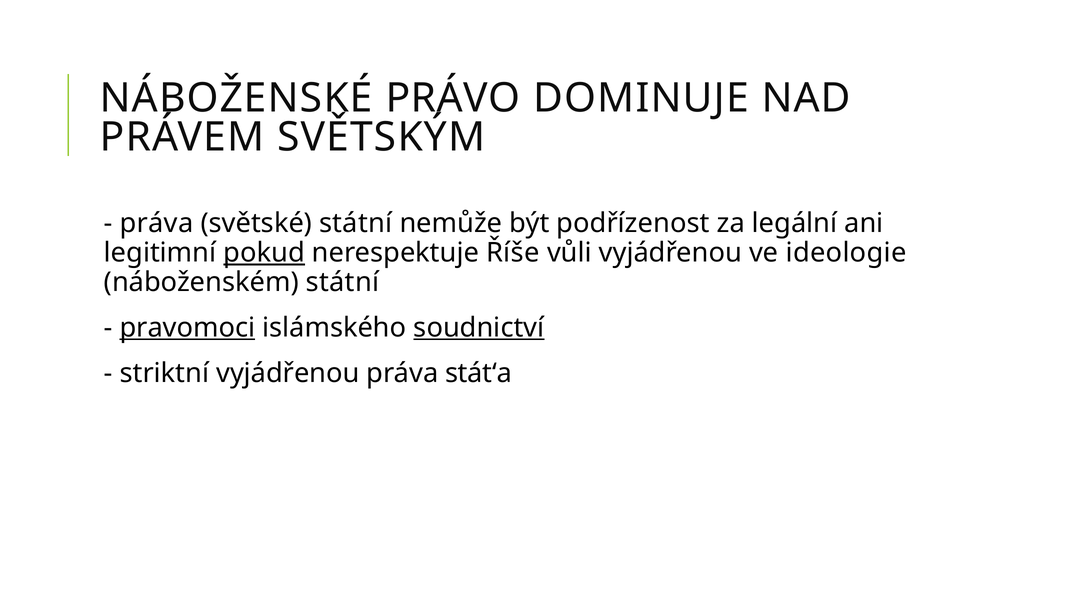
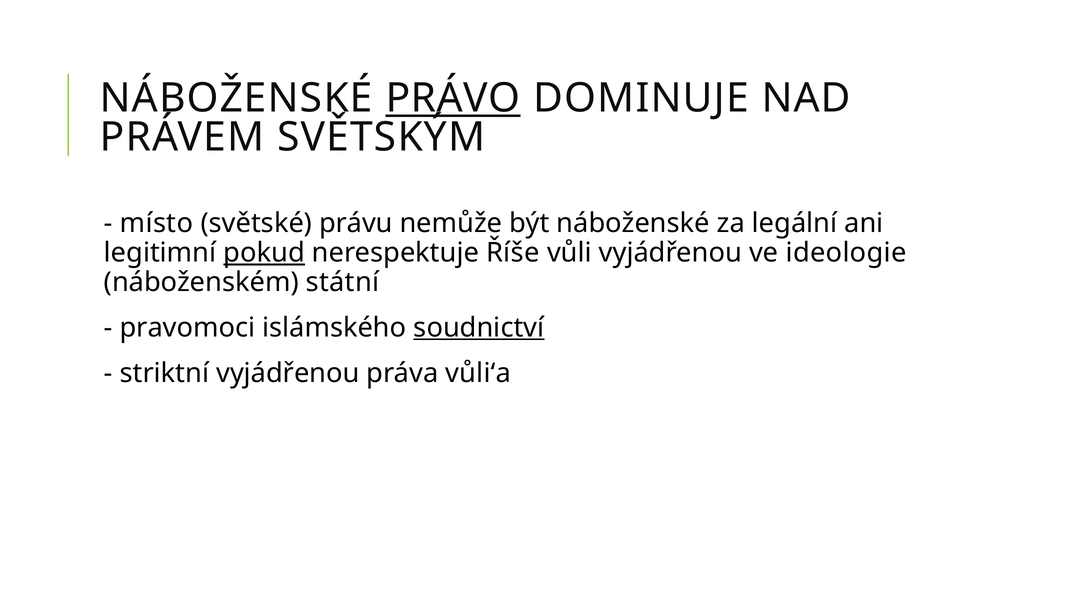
PRÁVO underline: none -> present (453, 98)
práva: práva -> místo (157, 223)
světské státní: státní -> právu (356, 223)
být podřízenost: podřízenost -> náboženské (633, 223)
pravomoci underline: present -> none (187, 327)
stát‘a: stát‘a -> vůli‘a (478, 373)
